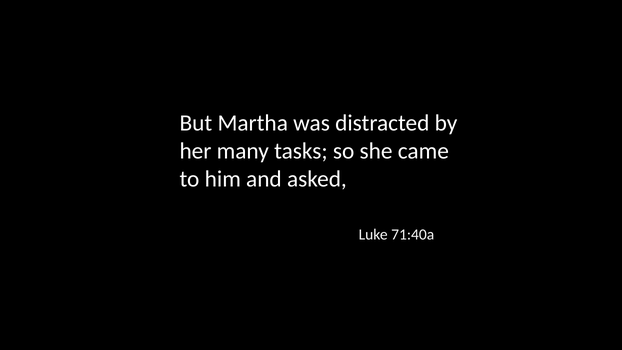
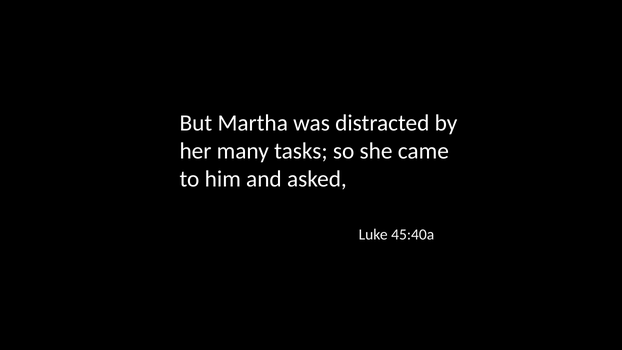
71:40a: 71:40a -> 45:40a (413, 234)
